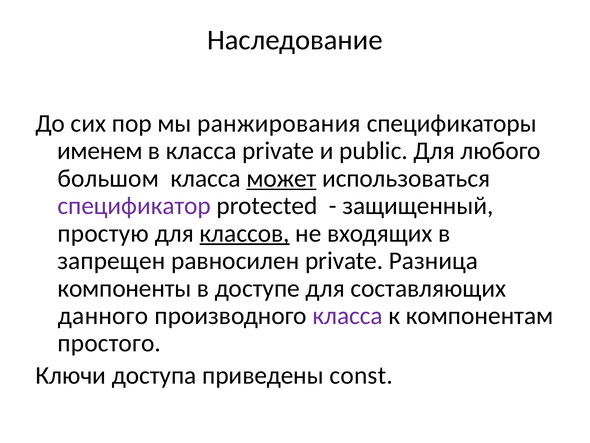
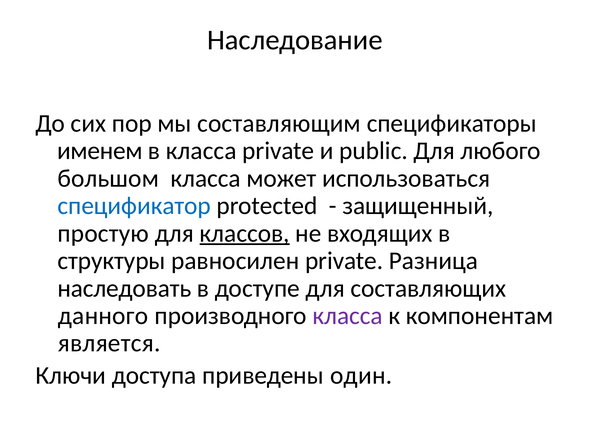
ранжирования: ранжирования -> составляющим (279, 123)
может underline: present -> none (281, 178)
спецификатор colour: purple -> blue (134, 206)
запрещен: запрещен -> структуры (112, 261)
компоненты: компоненты -> наследовать (124, 288)
простого: простого -> является (109, 343)
const: const -> один (361, 375)
